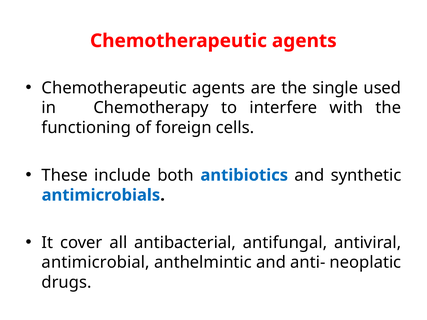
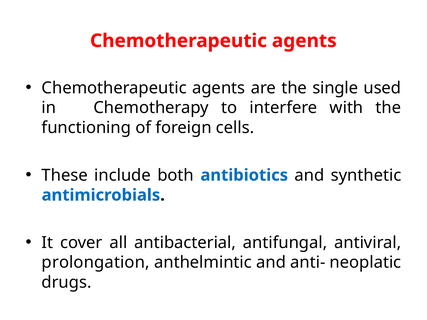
antimicrobial: antimicrobial -> prolongation (96, 263)
